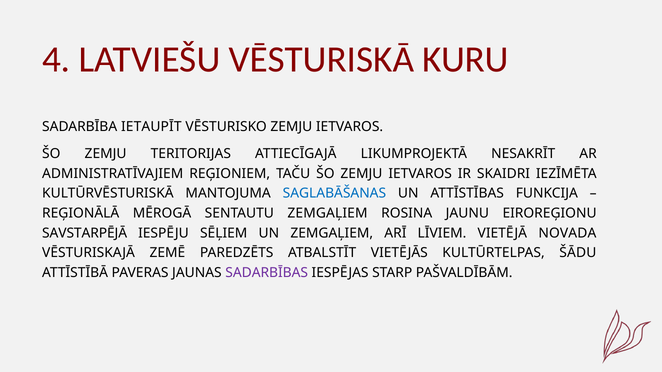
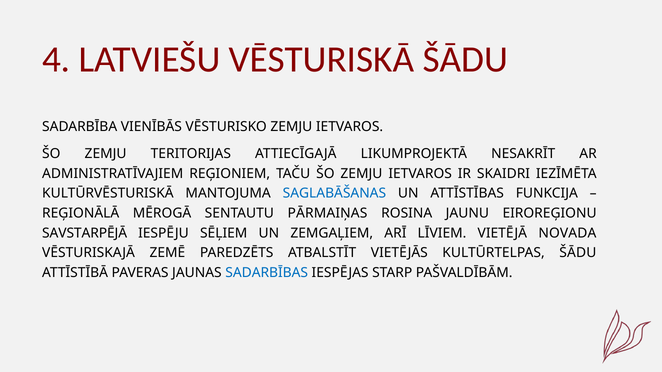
VĒSTURISKĀ KURU: KURU -> ŠĀDU (465, 60)
IETAUPĪT: IETAUPĪT -> VIENĪBĀS (151, 127)
SENTAUTU ZEMGAĻIEM: ZEMGAĻIEM -> PĀRMAIŅAS (327, 213)
SADARBĪBAS colour: purple -> blue (267, 273)
